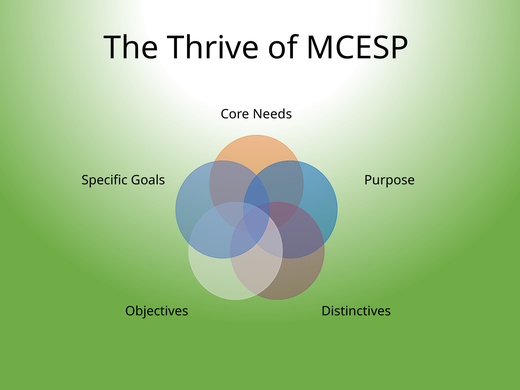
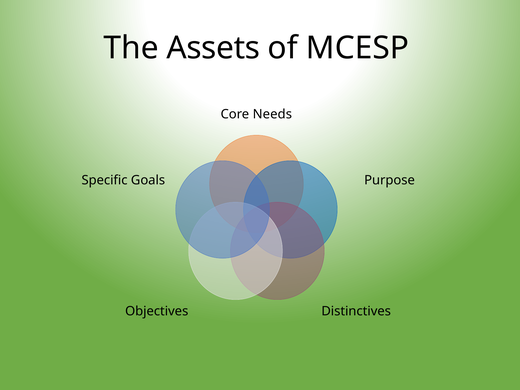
Thrive: Thrive -> Assets (213, 48)
